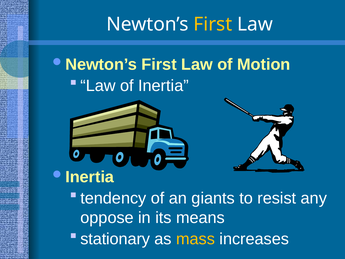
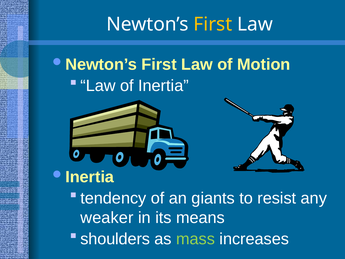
oppose: oppose -> weaker (107, 218)
stationary: stationary -> shoulders (115, 239)
mass colour: yellow -> light green (196, 239)
